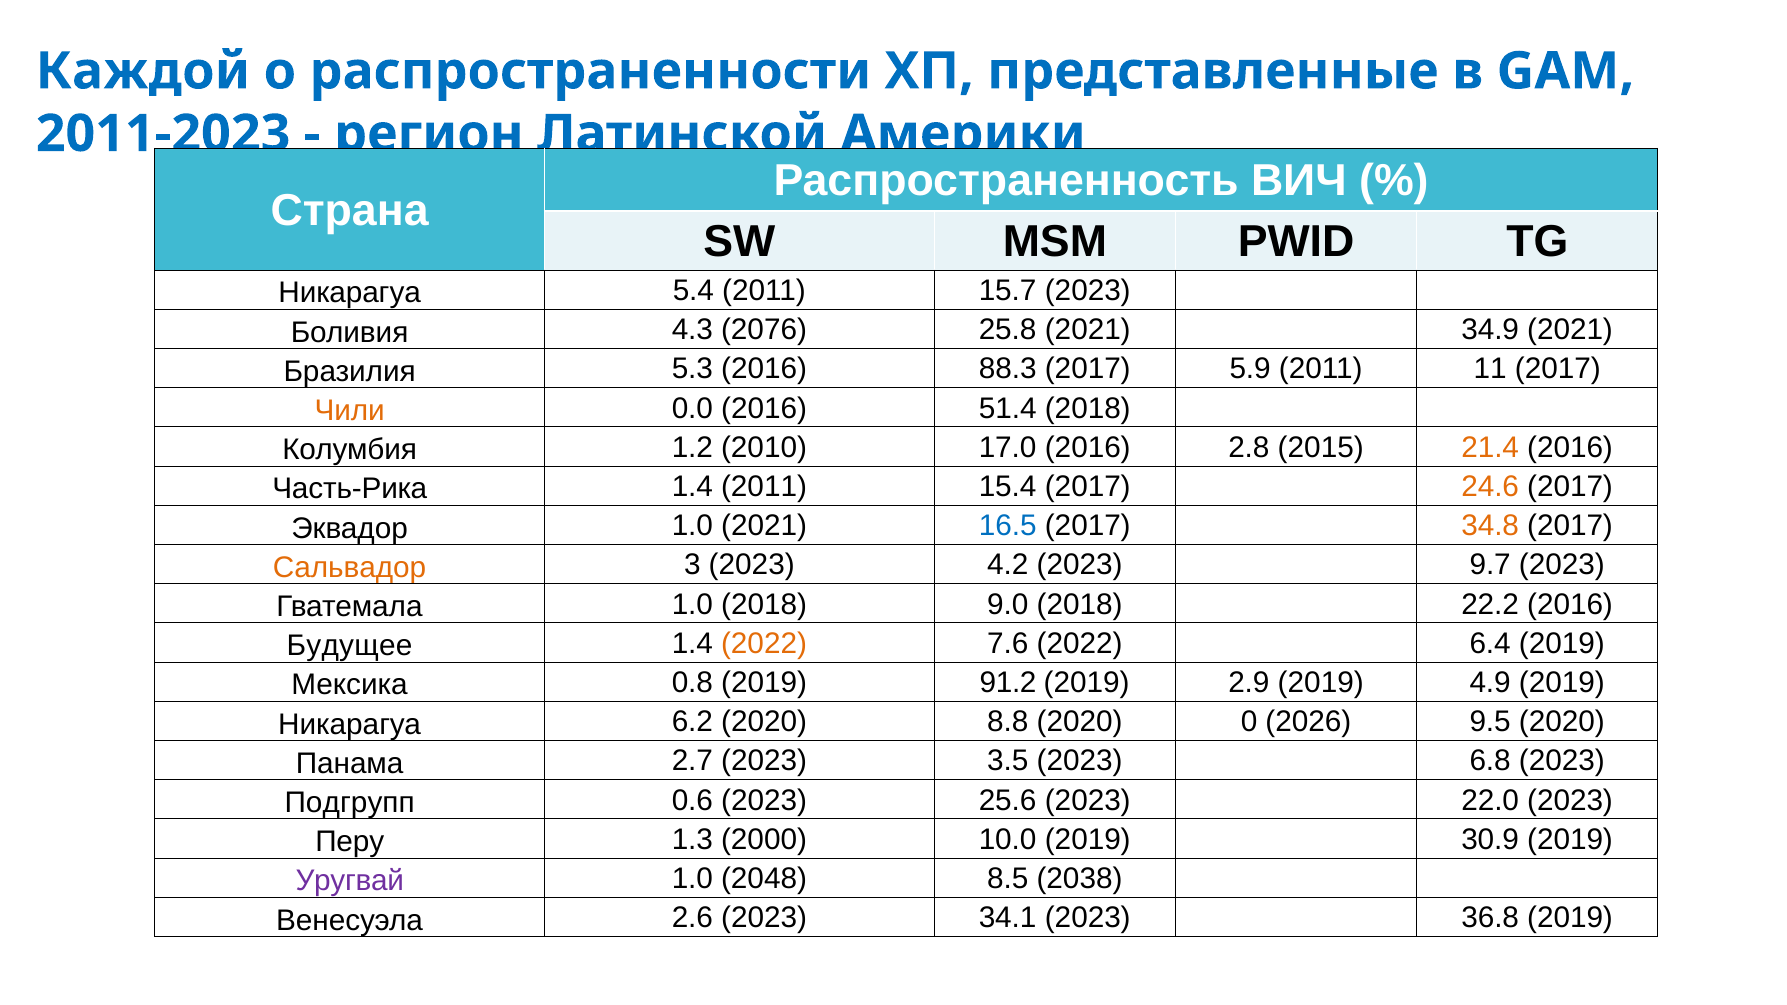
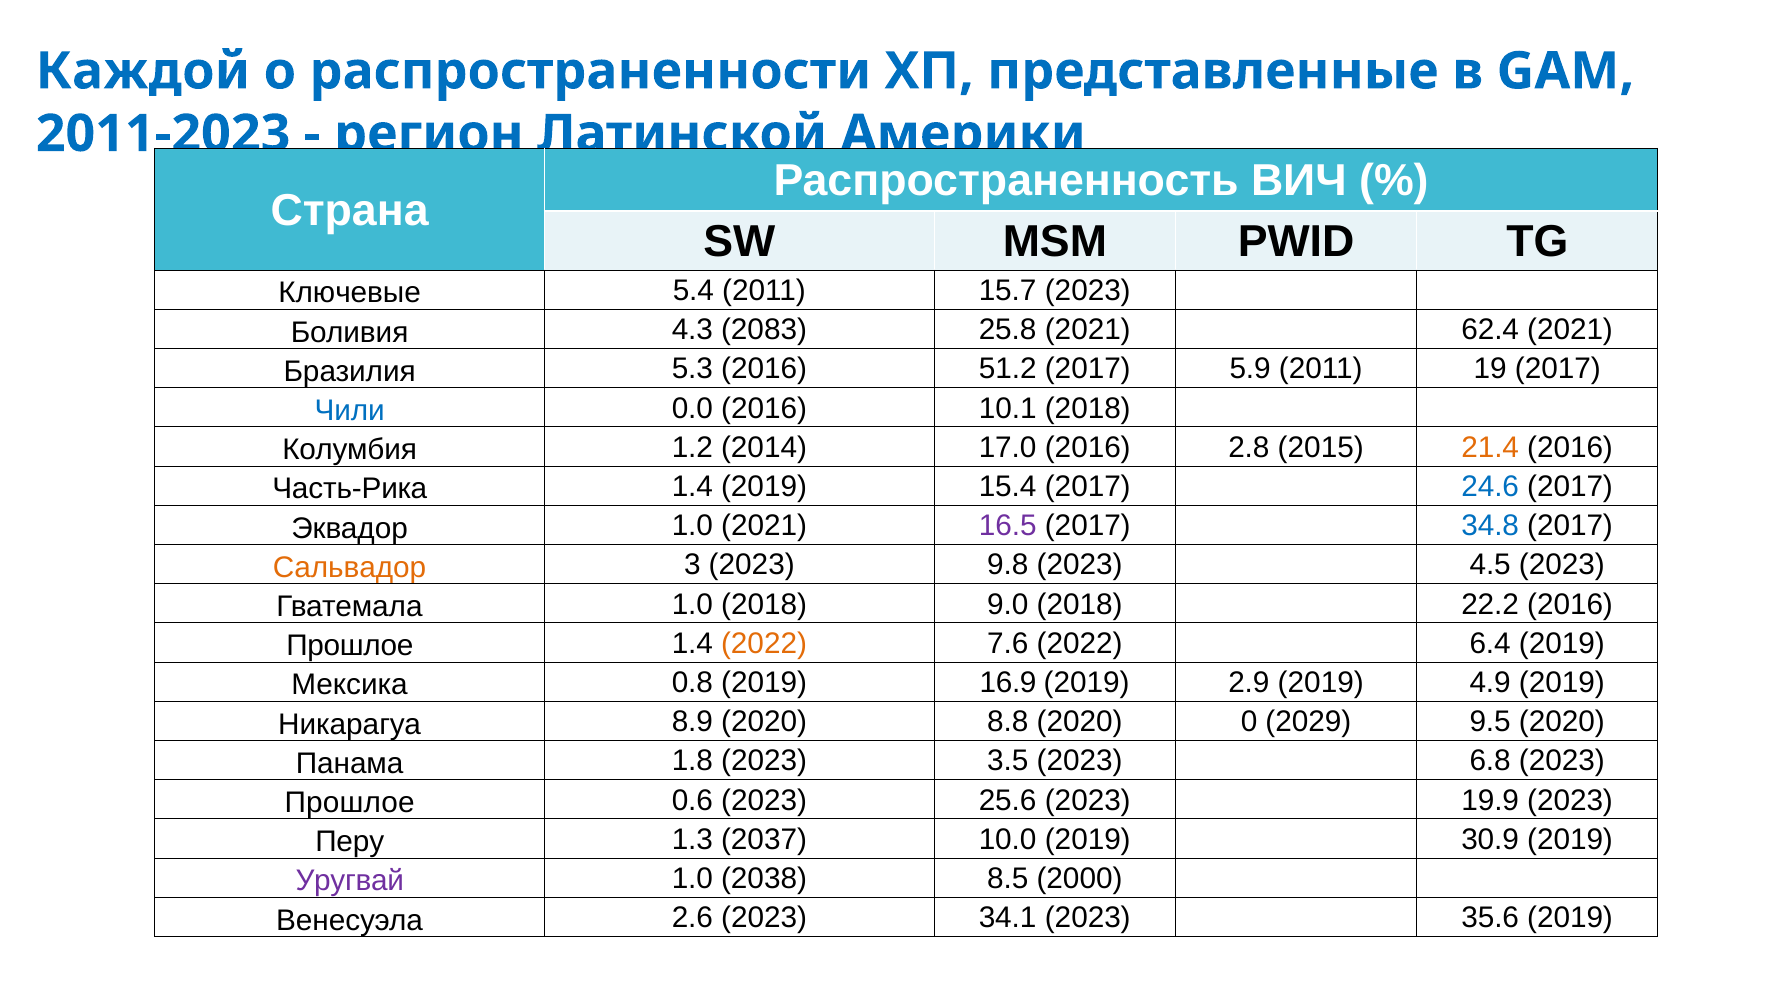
Никарагуа: Никарагуа -> Ключевые (350, 293)
2076: 2076 -> 2083 (764, 330)
34.9: 34.9 -> 62.4 (1490, 330)
88.3: 88.3 -> 51.2 (1008, 369)
11: 11 -> 19 (1490, 369)
Чили colour: orange -> blue (350, 411)
51.4: 51.4 -> 10.1 (1008, 408)
2010: 2010 -> 2014 (764, 448)
1.4 2011: 2011 -> 2019 (764, 487)
24.6 colour: orange -> blue (1490, 487)
16.5 colour: blue -> purple (1008, 526)
34.8 colour: orange -> blue (1490, 526)
4.2: 4.2 -> 9.8 (1008, 565)
9.7: 9.7 -> 4.5 (1490, 565)
Будущее: Будущее -> Прошлое (350, 646)
91.2: 91.2 -> 16.9 (1008, 683)
6.2: 6.2 -> 8.9 (692, 722)
2026: 2026 -> 2029 (1308, 722)
2.7: 2.7 -> 1.8 (692, 761)
Подгрупп: Подгрупп -> Прошлое (350, 803)
22.0: 22.0 -> 19.9 (1490, 800)
2000: 2000 -> 2037 (764, 840)
2048: 2048 -> 2038 (764, 879)
2038: 2038 -> 2000 (1080, 879)
36.8: 36.8 -> 35.6 (1490, 918)
